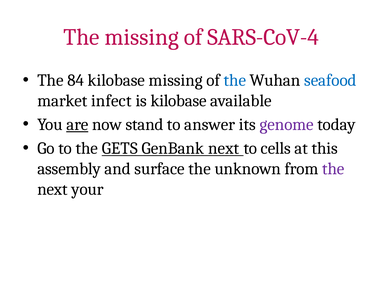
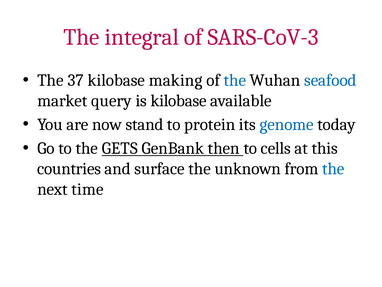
The missing: missing -> integral (142, 37)
SARS-CoV-4: SARS-CoV-4 -> SARS-CoV-3 (263, 37)
84: 84 -> 37 (76, 80)
kilobase missing: missing -> making (176, 80)
infect: infect -> query (111, 101)
are underline: present -> none (77, 124)
answer: answer -> protein (210, 124)
genome colour: purple -> blue (287, 124)
GenBank next: next -> then (224, 148)
assembly: assembly -> countries (69, 168)
the colour: purple -> blue (333, 168)
your: your -> time (87, 189)
